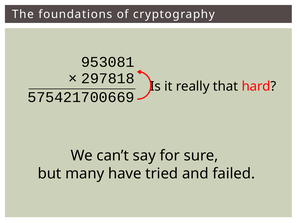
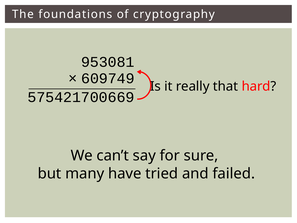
297818: 297818 -> 609749 (108, 78)
